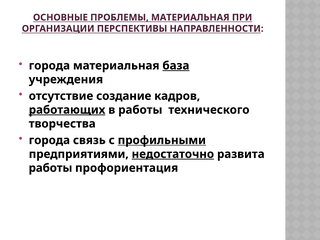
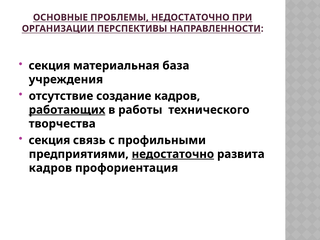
ПРОБЛЕМЫ МАТЕРИАЛЬНАЯ: МАТЕРИАЛЬНАЯ -> НЕДОСТАТОЧНО (190, 17)
города: города -> секция (49, 66)
база underline: present -> none (176, 66)
города: города -> секция (49, 140)
профильными underline: present -> none (162, 140)
работы: работы -> кадров (50, 168)
